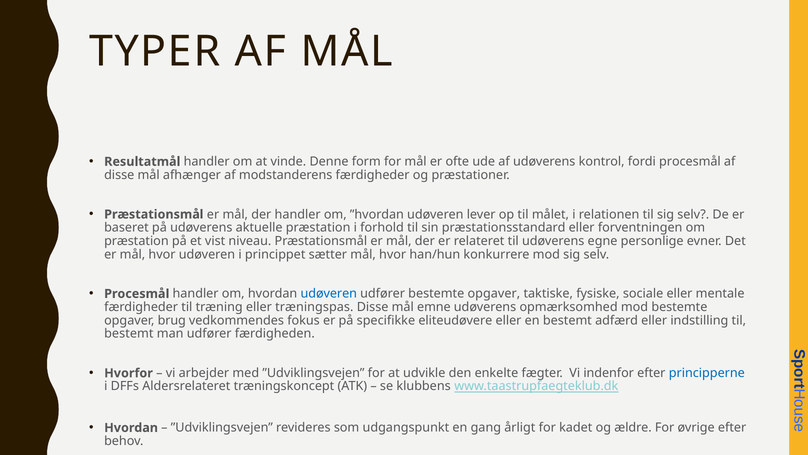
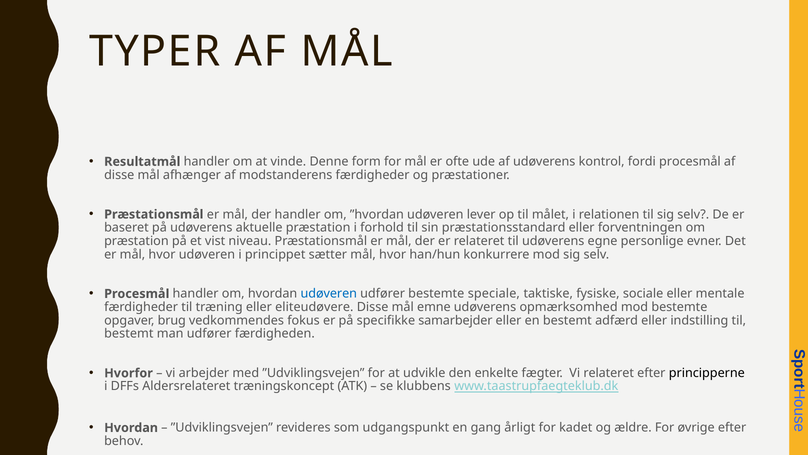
udfører bestemte opgaver: opgaver -> speciale (494, 293)
træningspas: træningspas -> eliteudøvere (314, 307)
eliteudøvere: eliteudøvere -> samarbejder (455, 320)
Vi indenfor: indenfor -> relateret (609, 373)
principperne colour: blue -> black (707, 373)
